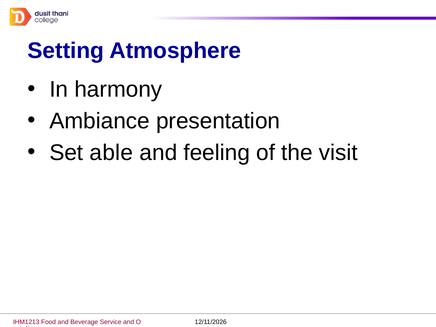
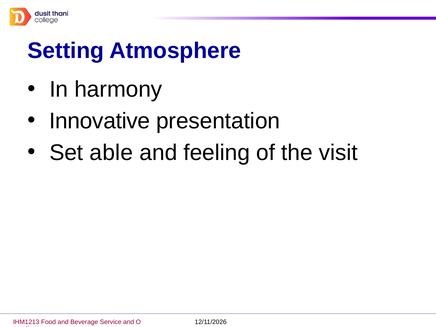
Ambiance: Ambiance -> Innovative (100, 121)
